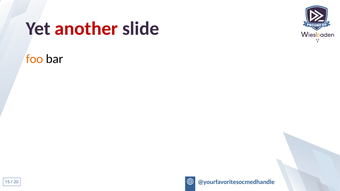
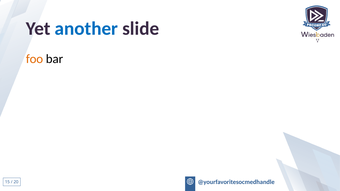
another colour: red -> blue (86, 29)
